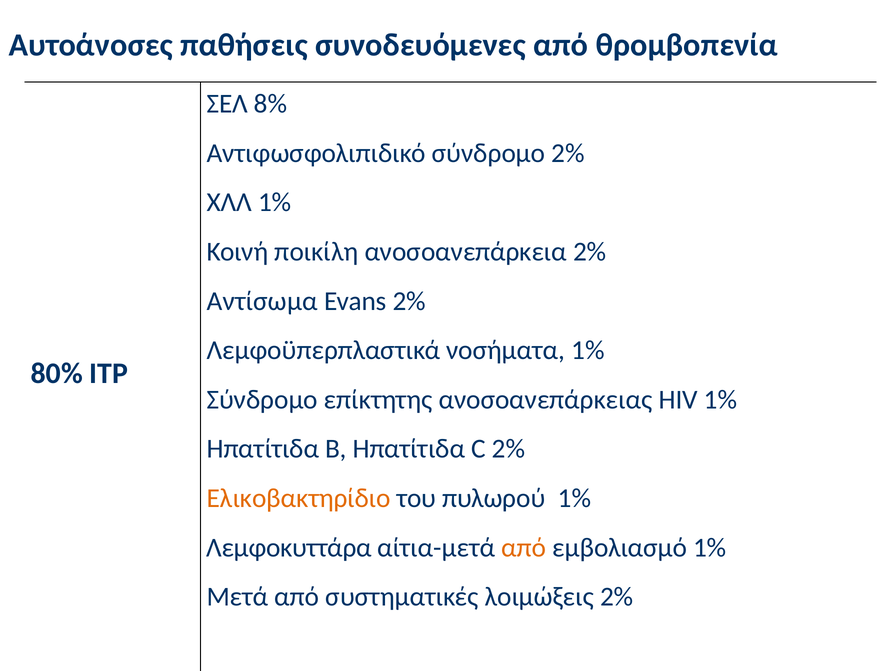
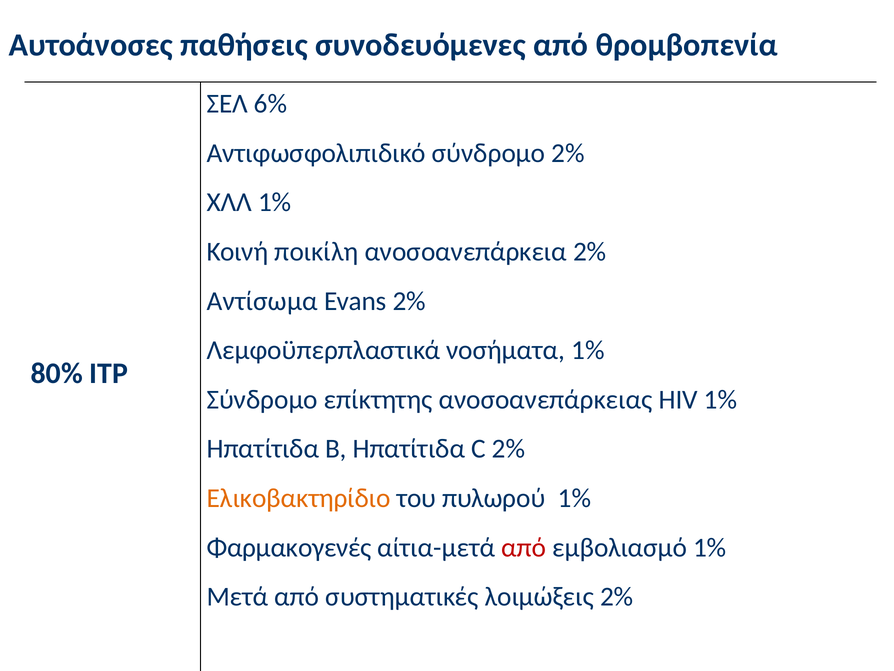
8%: 8% -> 6% (271, 104)
Λεμφοκυττάρα: Λεμφοκυττάρα -> Φαρμακογενές (289, 547)
από colour: orange -> red (524, 547)
